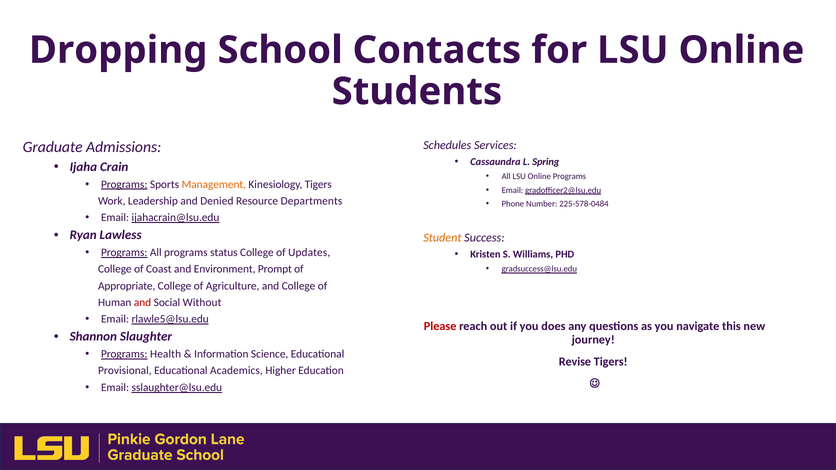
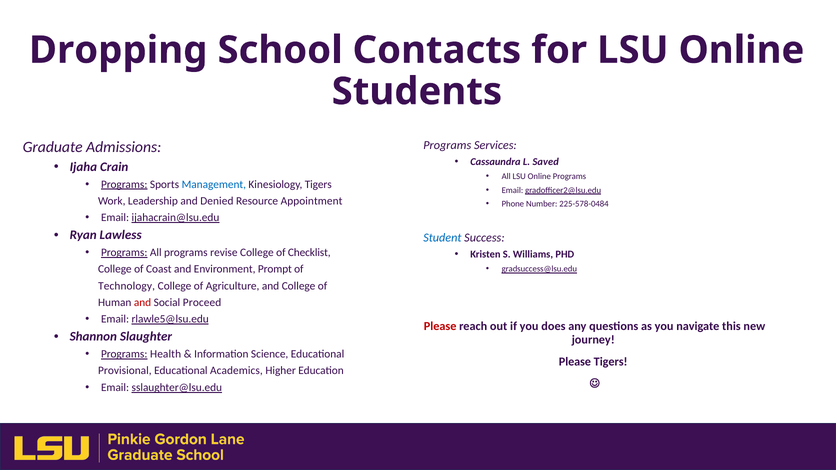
Schedules: Schedules -> Programs (447, 145)
Spring: Spring -> Saved (546, 162)
Management colour: orange -> blue (214, 184)
Departments: Departments -> Appointment (312, 201)
Student colour: orange -> blue (442, 238)
status: status -> revise (224, 253)
Updates: Updates -> Checklist (309, 253)
Appropriate: Appropriate -> Technology (127, 286)
Without: Without -> Proceed (202, 303)
Revise: Revise -> Please (575, 362)
